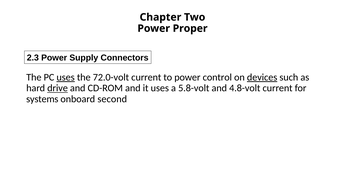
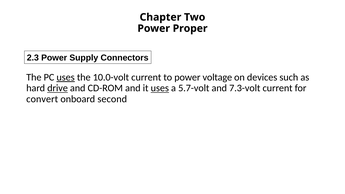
72.0-volt: 72.0-volt -> 10.0-volt (111, 77)
control: control -> voltage (217, 77)
devices underline: present -> none (262, 77)
uses underline: none -> present (160, 88)
5.8-volt: 5.8-volt -> 5.7-volt (194, 88)
4.8-volt: 4.8-volt -> 7.3-volt (245, 88)
systems: systems -> convert (42, 99)
